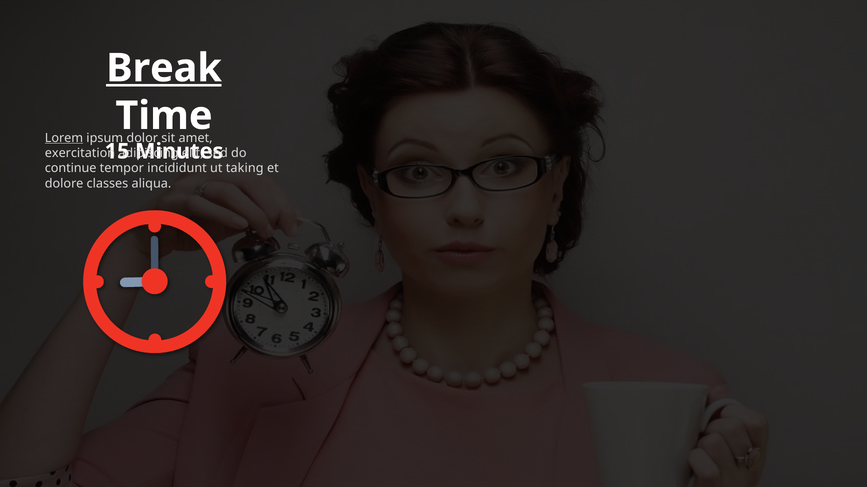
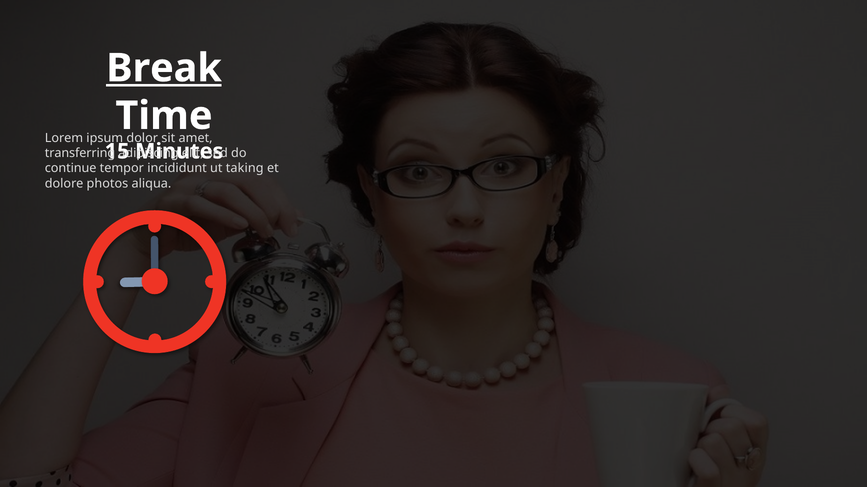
Lorem underline: present -> none (64, 138)
exercitation: exercitation -> transferring (80, 153)
classes: classes -> photos (107, 184)
